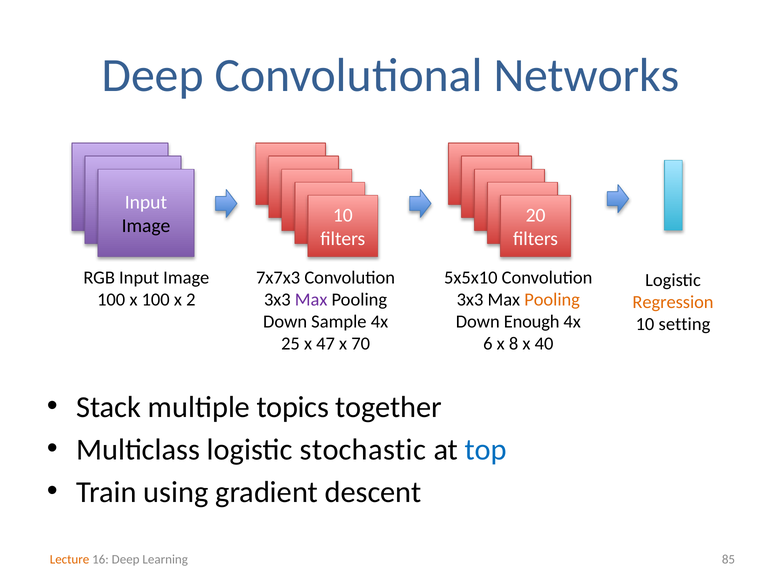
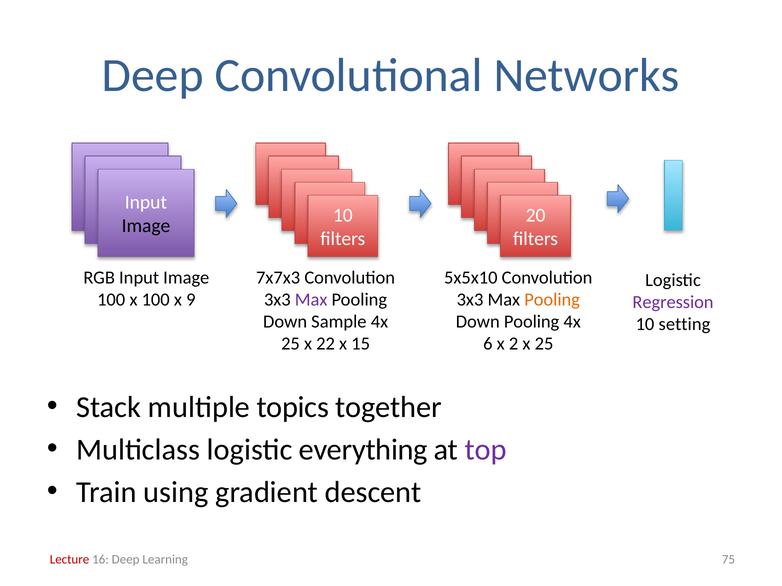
2: 2 -> 9 (191, 300)
Regression colour: orange -> purple (673, 302)
Down Enough: Enough -> Pooling (532, 322)
47: 47 -> 22 (326, 344)
70: 70 -> 15 (361, 344)
8: 8 -> 2 (514, 344)
x 40: 40 -> 25 (544, 344)
stochastic: stochastic -> everything (363, 450)
top colour: blue -> purple (486, 450)
Lecture colour: orange -> red (70, 560)
85: 85 -> 75 (728, 560)
